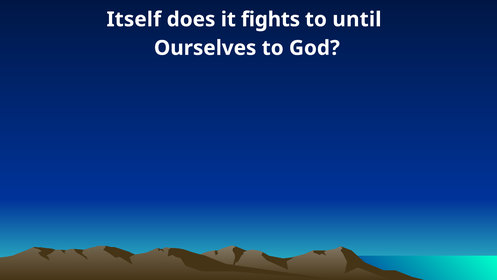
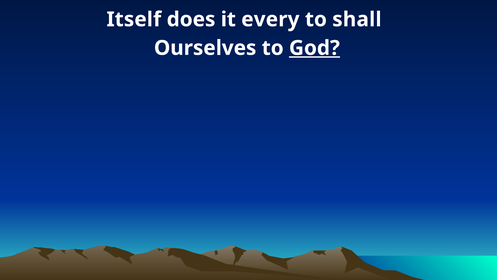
fights: fights -> every (270, 19)
until: until -> shall (357, 19)
God underline: none -> present (314, 48)
